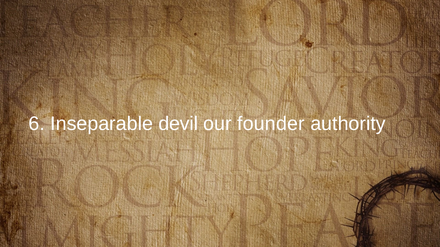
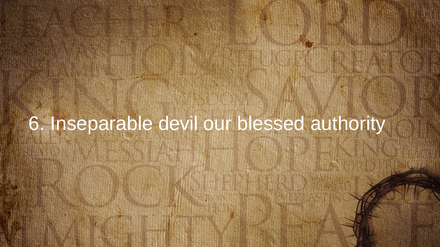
founder: founder -> blessed (271, 124)
